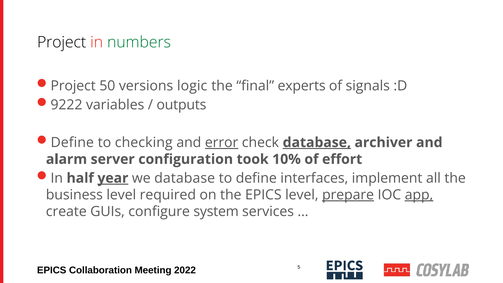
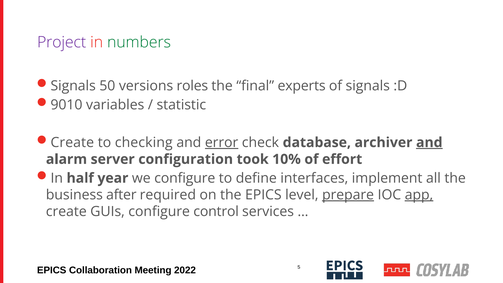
Project colour: black -> purple (62, 42)
Project: Project -> Signals (73, 86)
logic: logic -> roles (192, 86)
9222: 9222 -> 9010 (66, 105)
outputs: outputs -> statistic (181, 105)
Define: Define -> Create (72, 142)
database underline: present -> none (317, 142)
and underline: none -> present (429, 142)
year underline: present -> none (113, 178)
we database: database -> configure (185, 178)
business level: level -> after (121, 195)
system: system -> control (216, 212)
